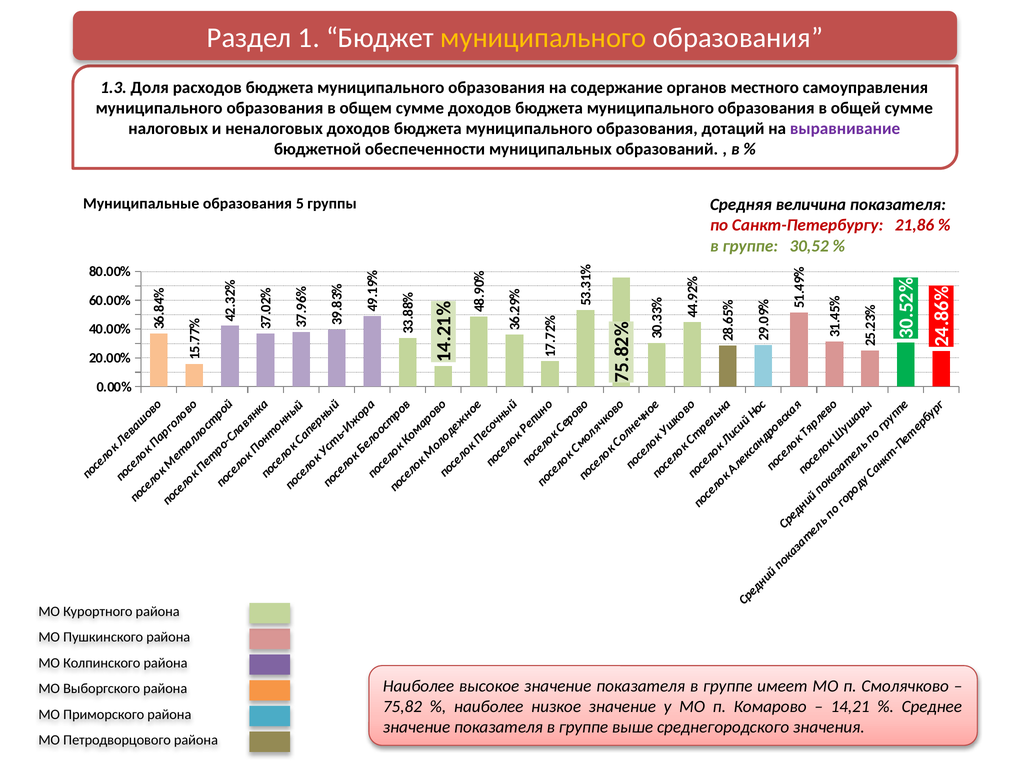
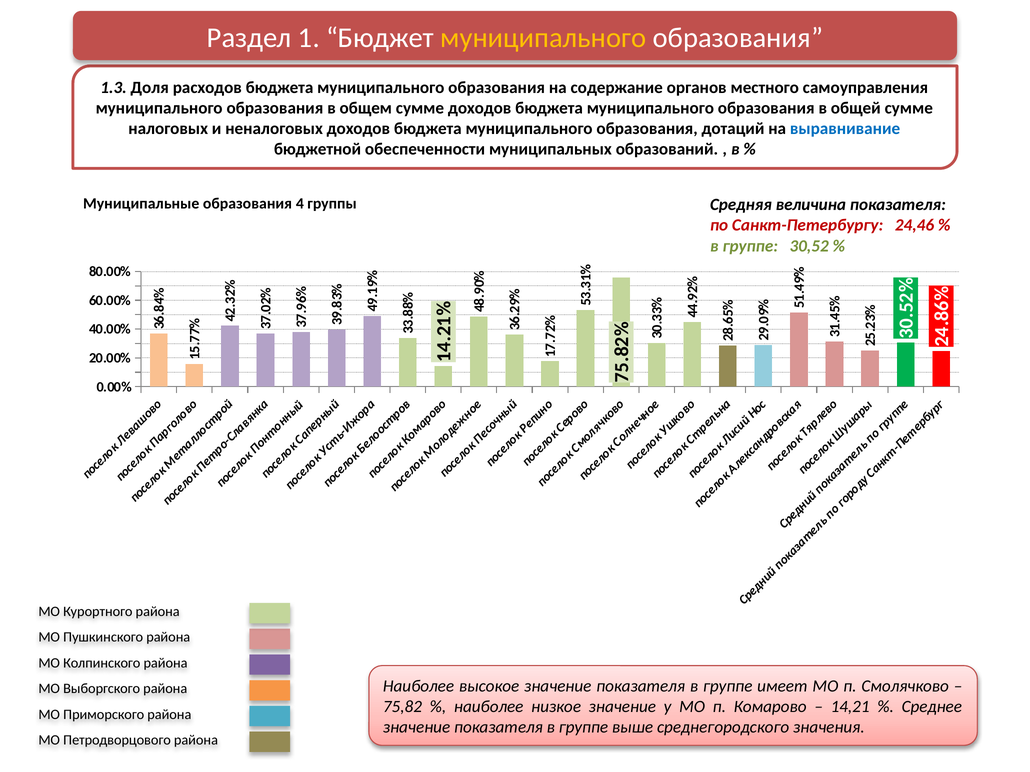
выравнивание colour: purple -> blue (845, 129)
образования 5: 5 -> 4 (300, 204)
21,86: 21,86 -> 24,46 (914, 225)
